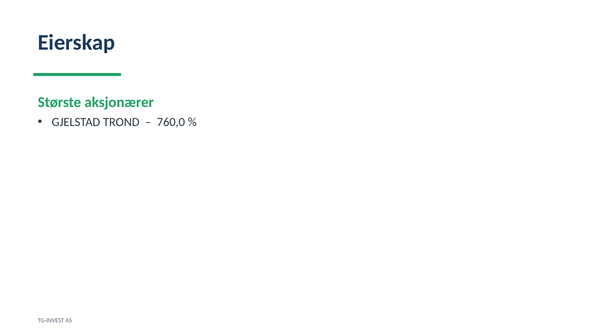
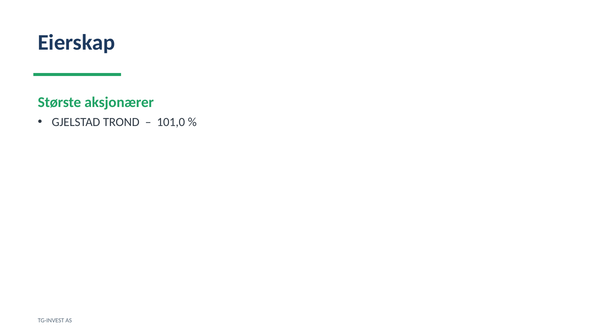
760,0: 760,0 -> 101,0 (171, 122)
